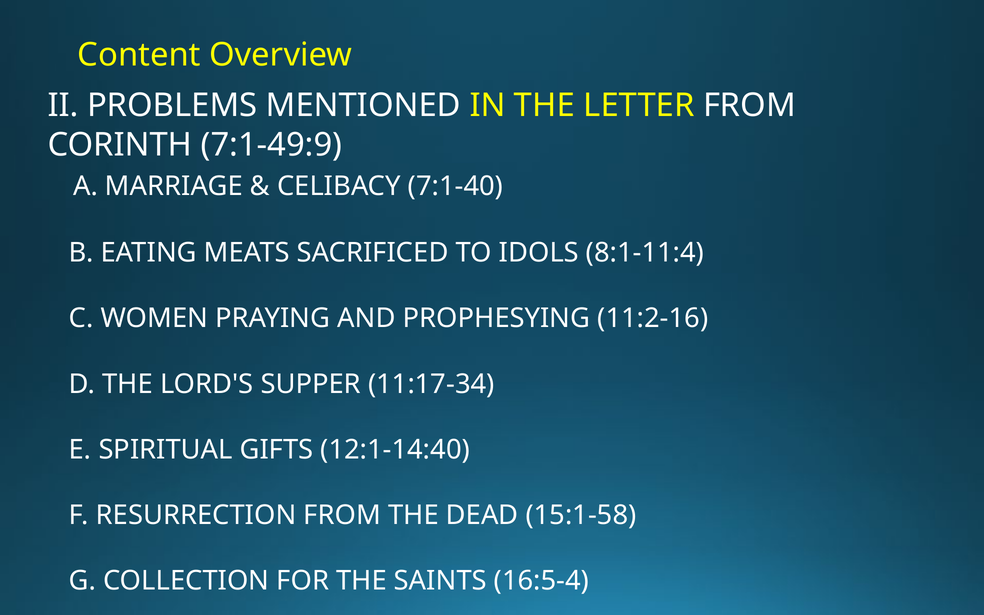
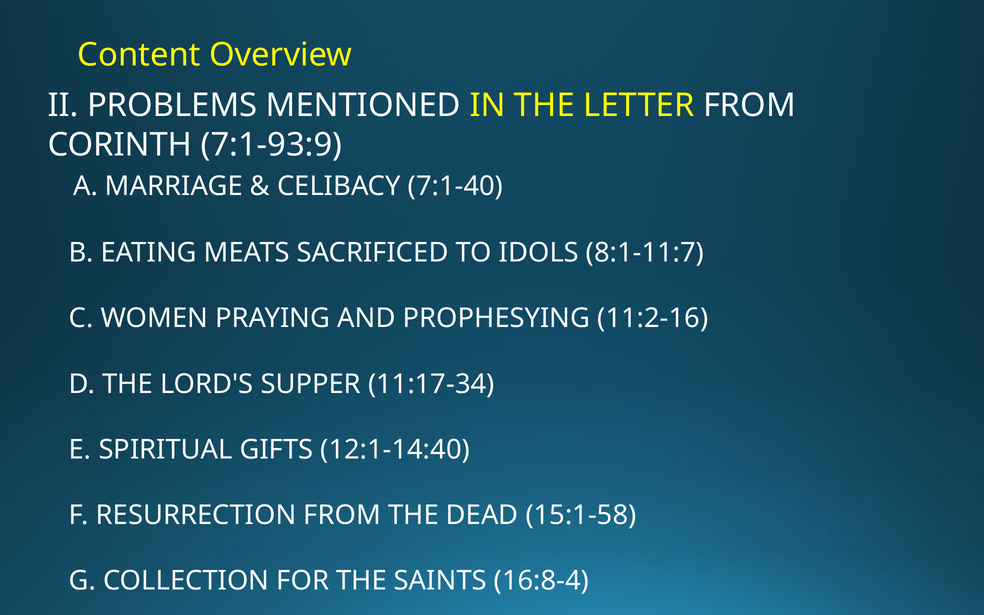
7:1-49:9: 7:1-49:9 -> 7:1-93:9 (271, 145)
8:1-11:4: 8:1-11:4 -> 8:1-11:7 (645, 253)
16:5-4: 16:5-4 -> 16:8-4 (542, 581)
